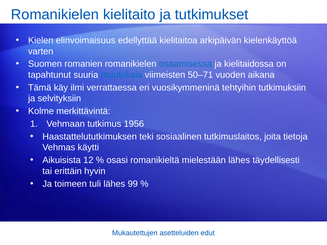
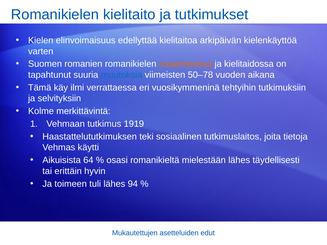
osaamisessa colour: blue -> orange (186, 64)
50–71: 50–71 -> 50–78 (200, 75)
1956: 1956 -> 1919 (134, 124)
12: 12 -> 64 (88, 160)
99: 99 -> 94 (133, 184)
